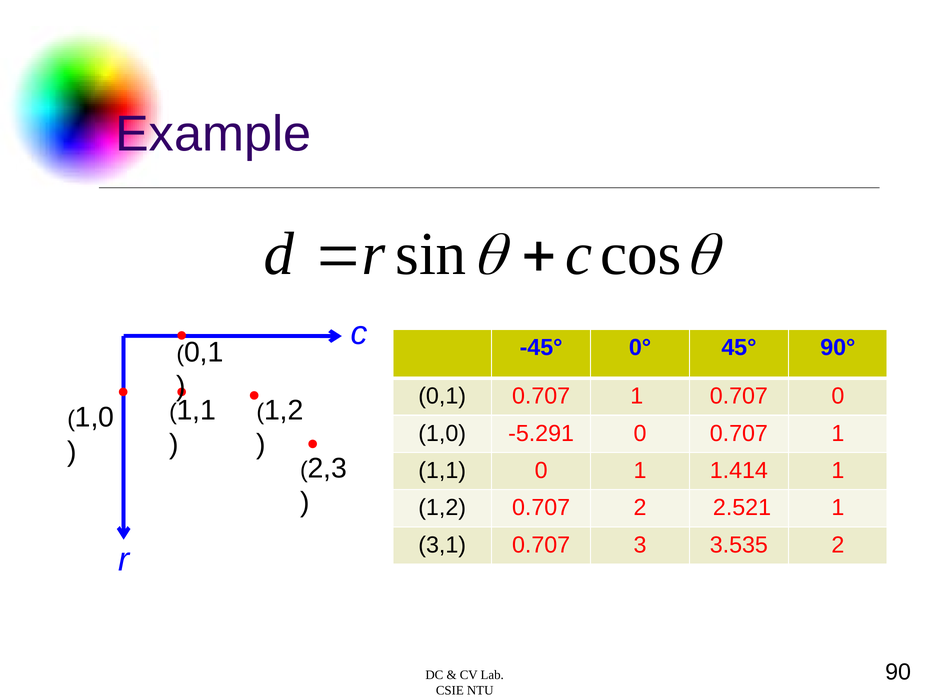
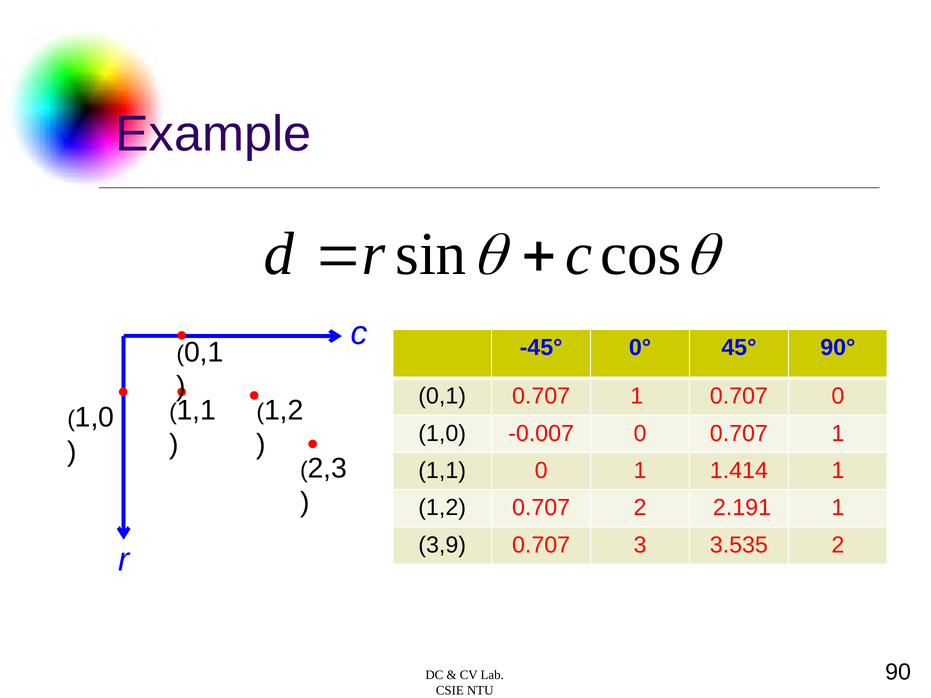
-5.291: -5.291 -> -0.007 (541, 433)
2.521: 2.521 -> 2.191 (742, 508)
3,1: 3,1 -> 3,9 (442, 545)
